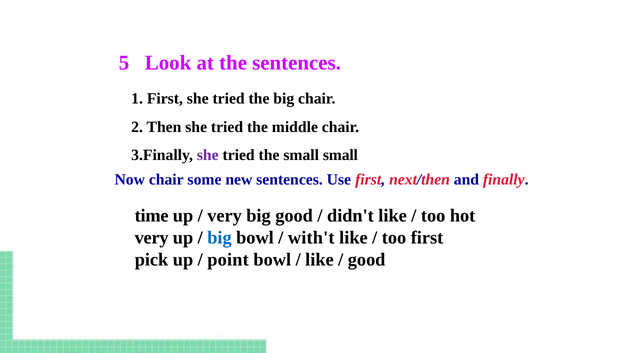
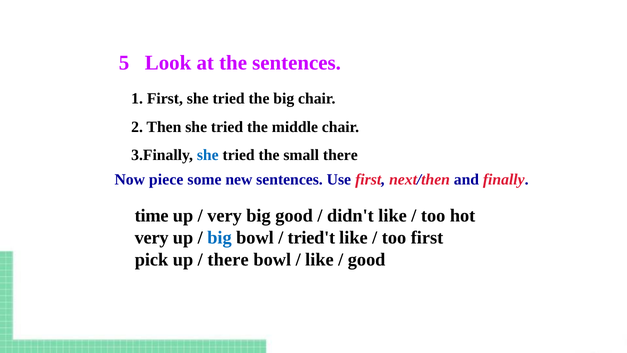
she colour: purple -> blue (208, 155)
small small: small -> there (340, 155)
Now chair: chair -> piece (166, 179)
with't: with't -> tried't (311, 237)
point: point -> there (228, 259)
